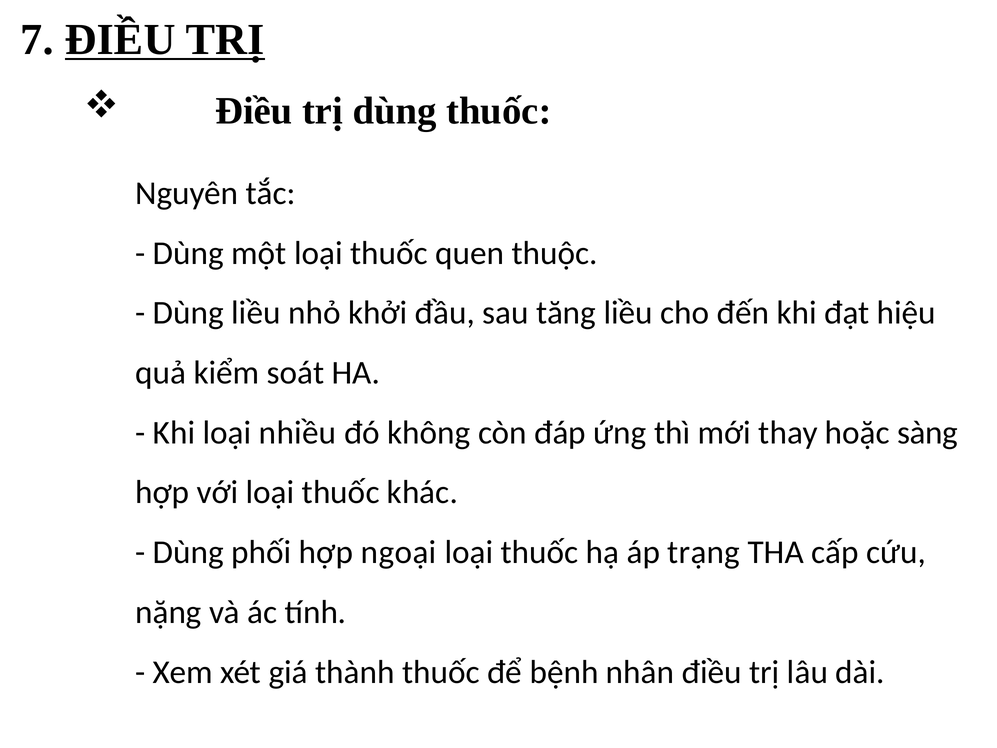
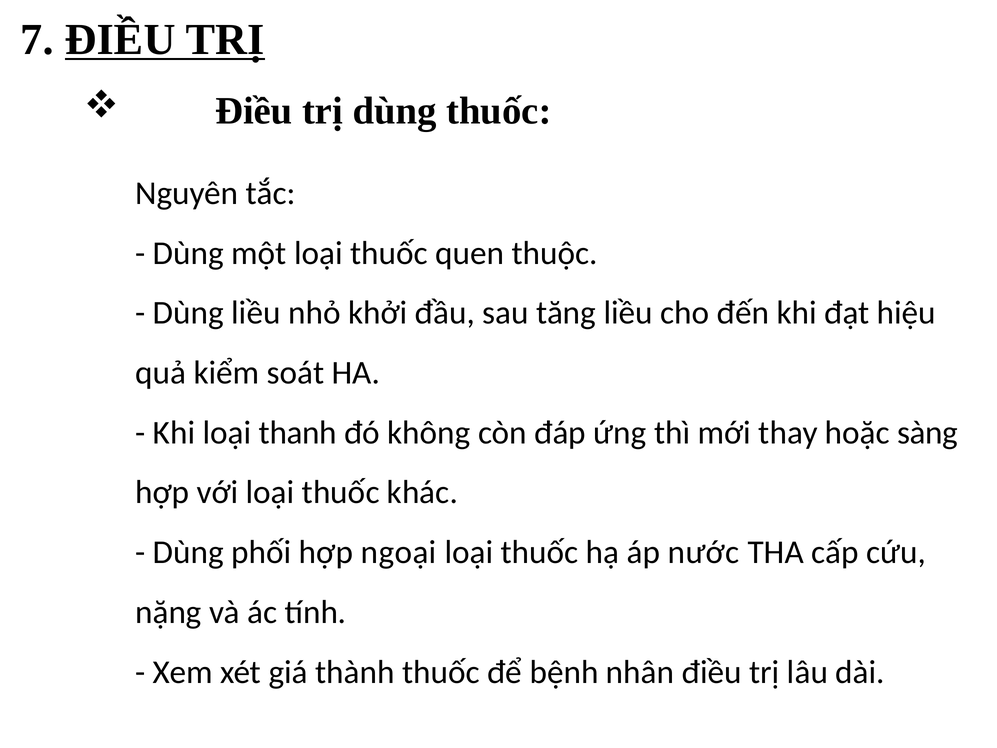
nhiều: nhiều -> thanh (298, 433)
trạng: trạng -> nước (704, 552)
